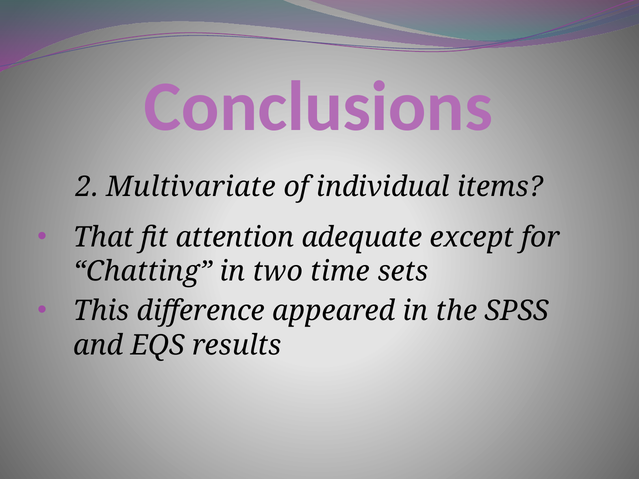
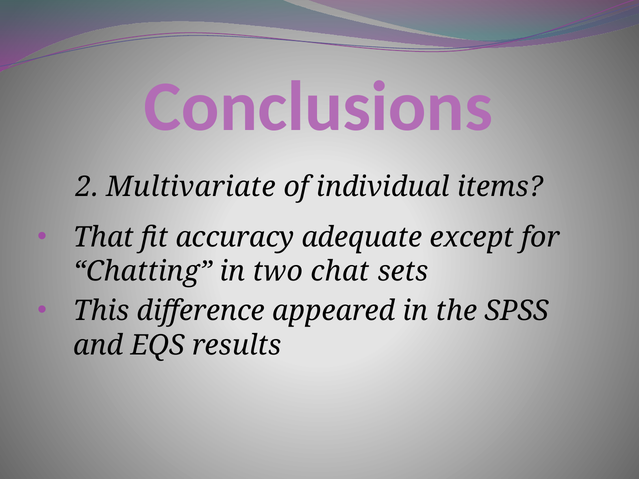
attention: attention -> accuracy (235, 237)
time: time -> chat (340, 271)
